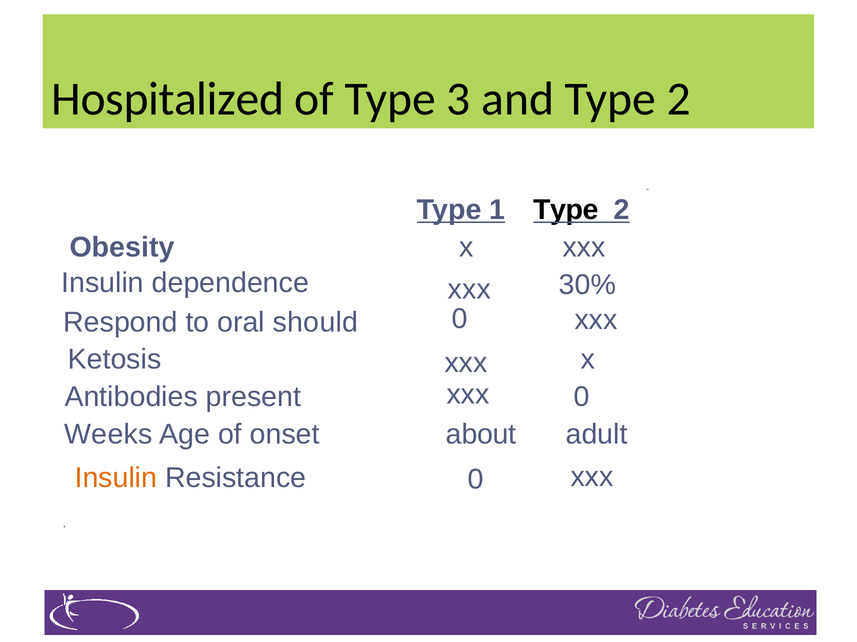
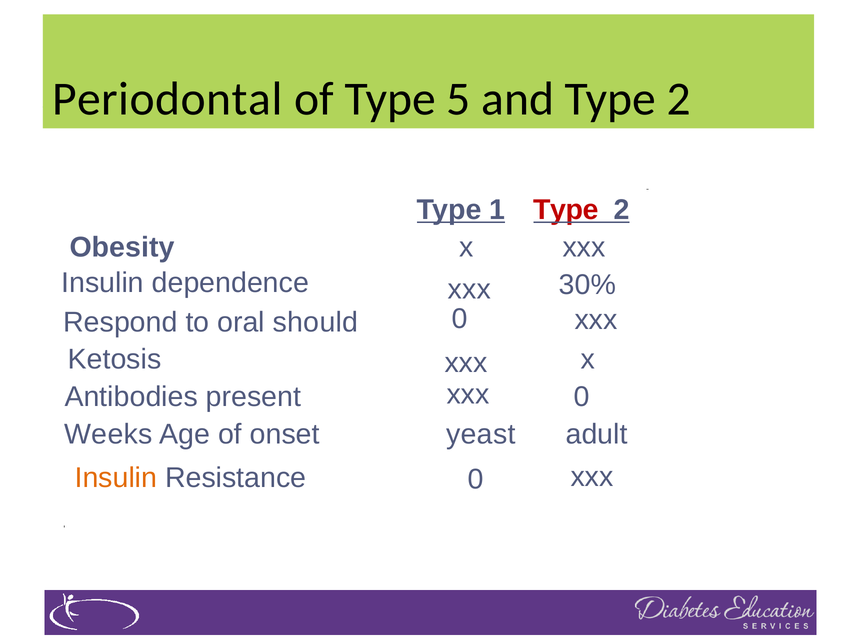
Hospitalized: Hospitalized -> Periodontal (167, 99)
3: 3 -> 5 (459, 99)
Type colour: black -> red (566, 210)
about: about -> yeast (481, 435)
